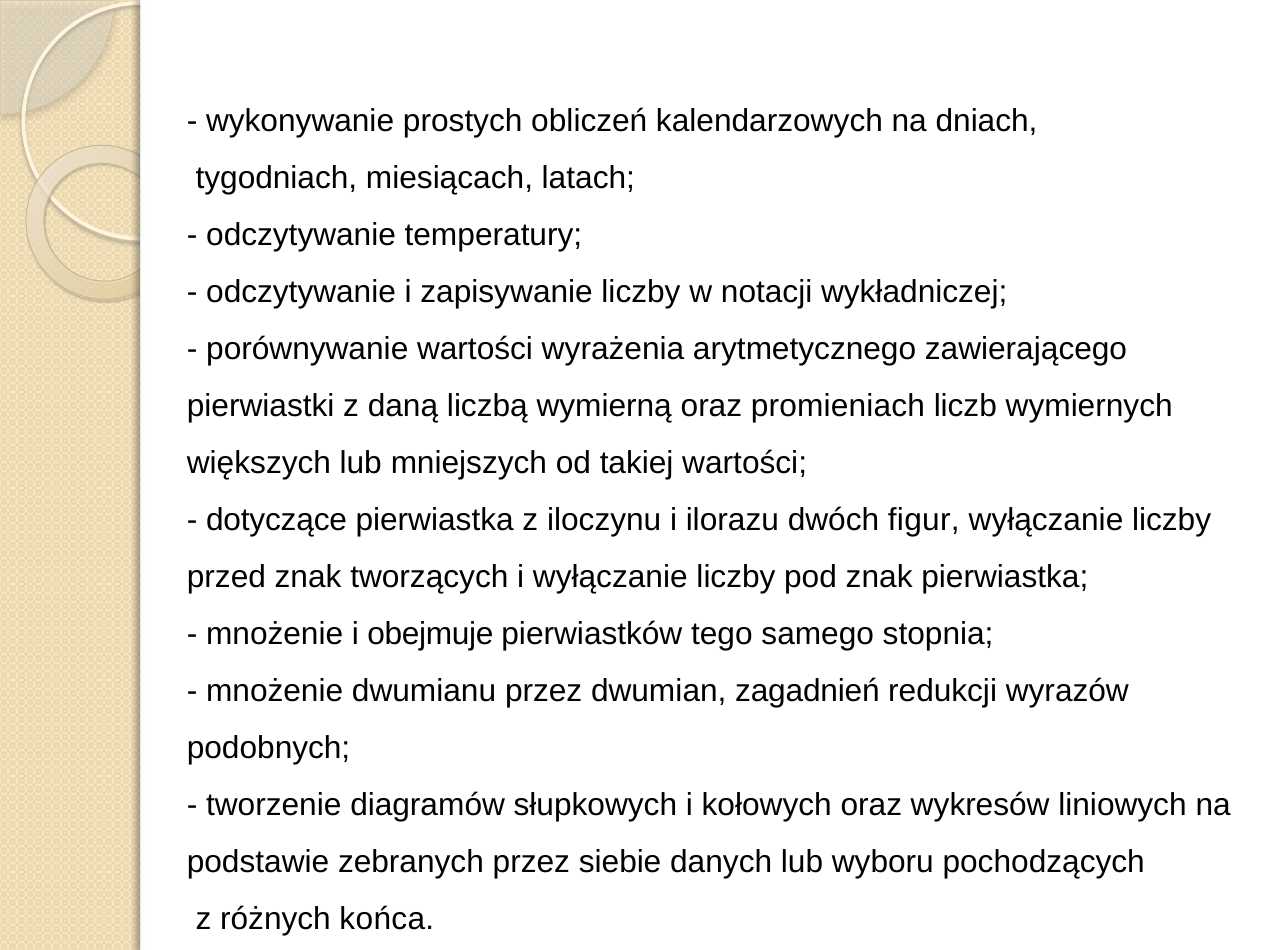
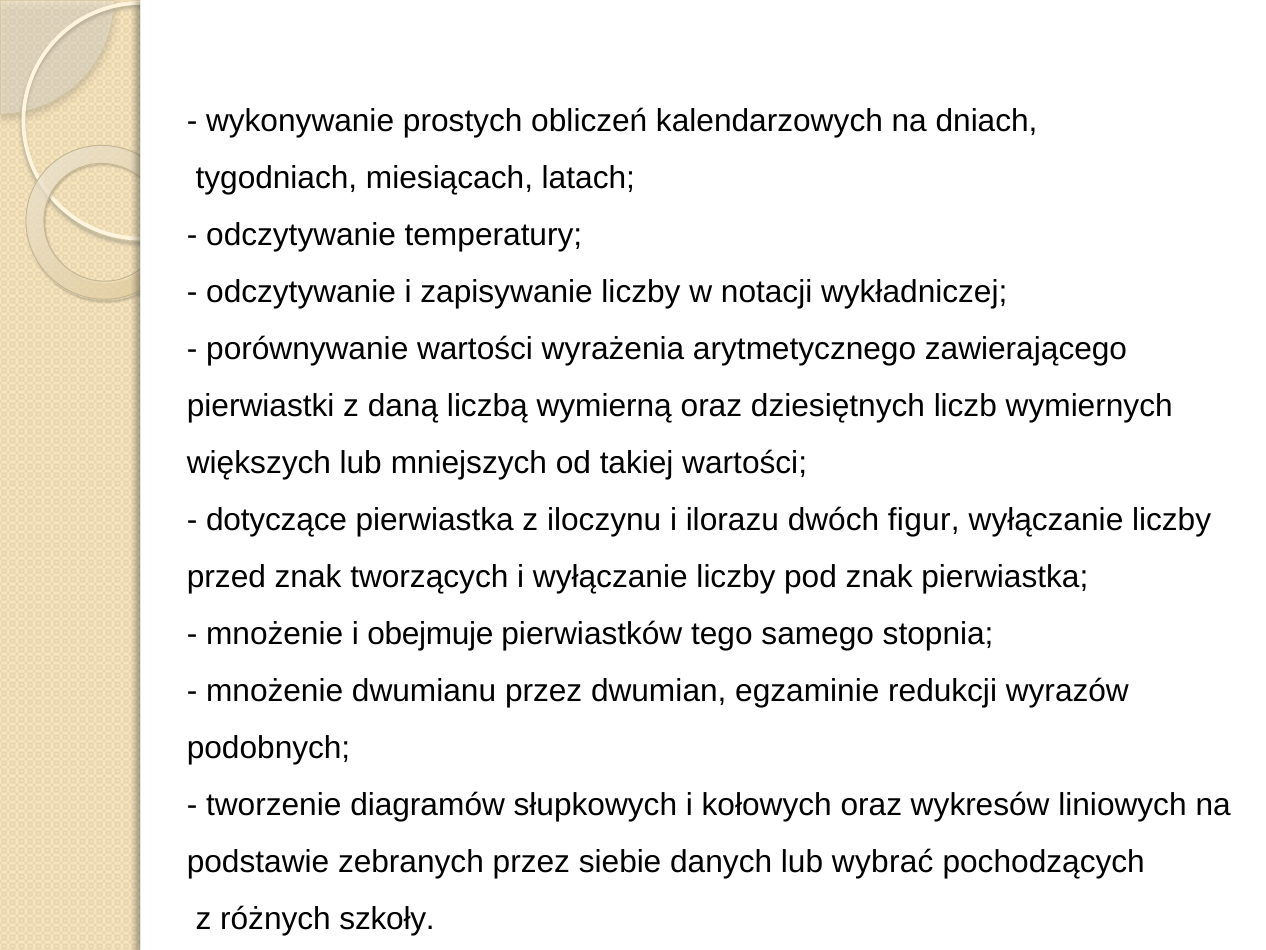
promieniach: promieniach -> dziesiętnych (838, 406)
zagadnień: zagadnień -> egzaminie (807, 691)
wyboru: wyboru -> wybrać (883, 862)
końca: końca -> szkoły (387, 919)
